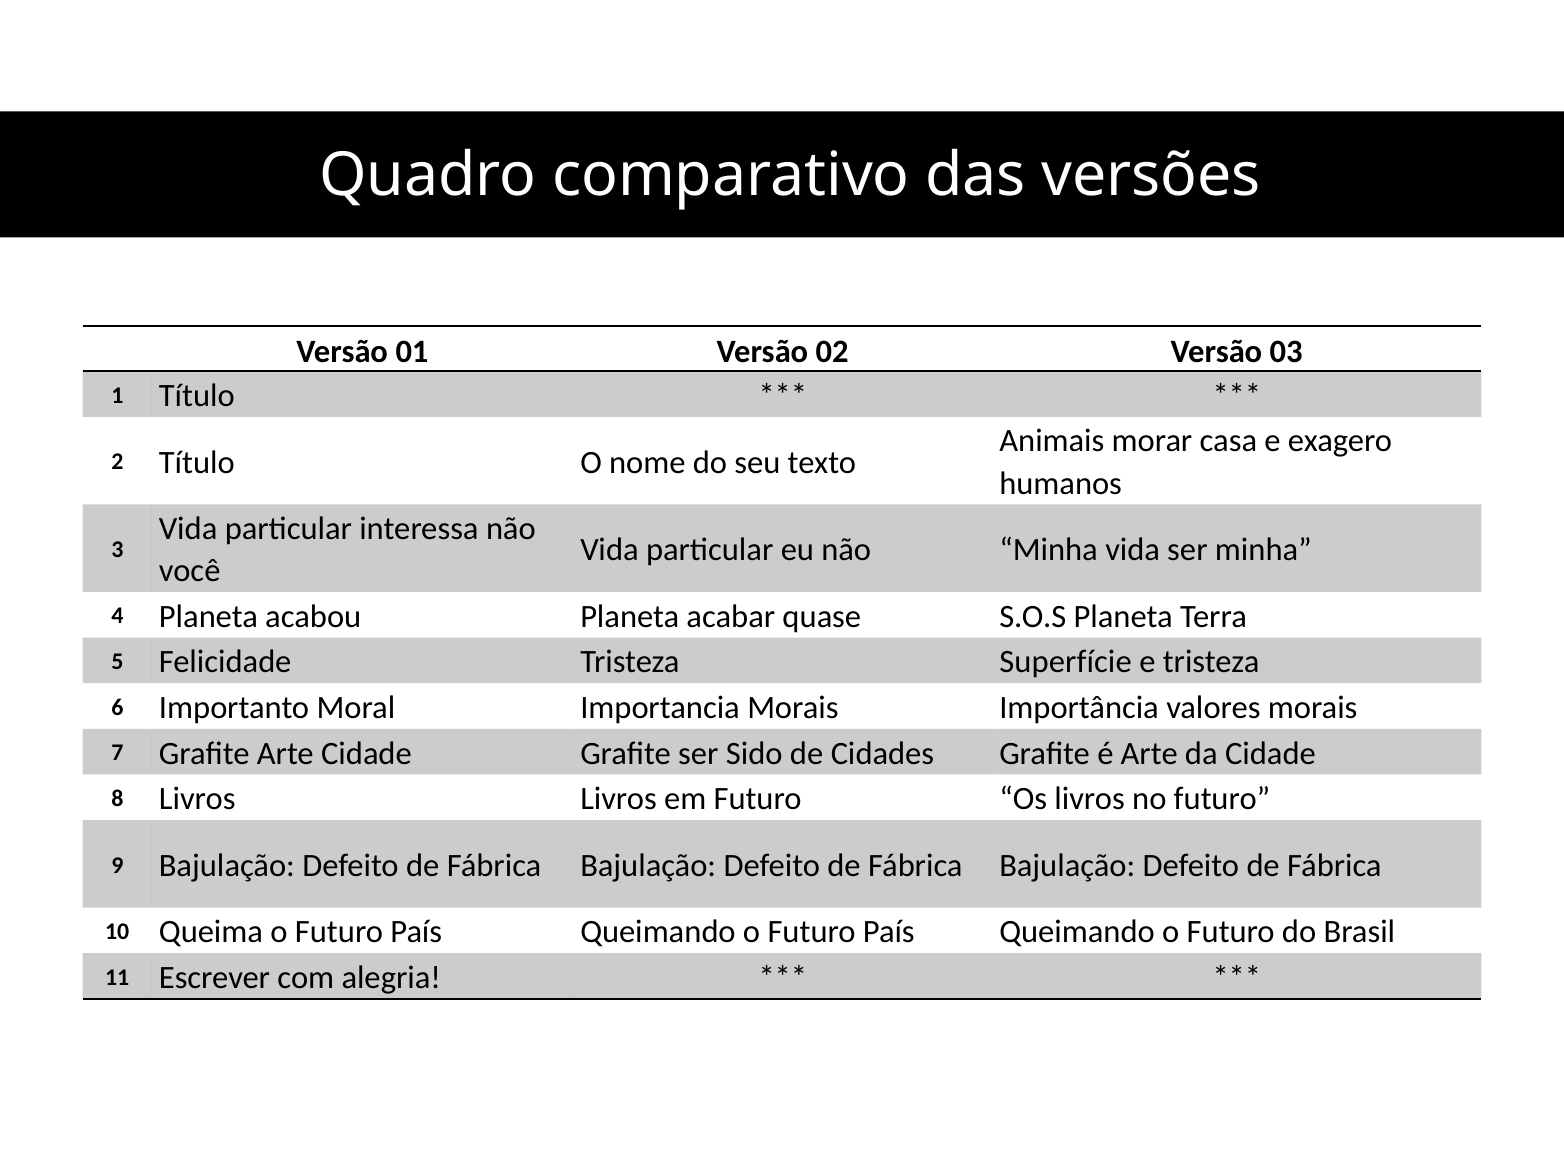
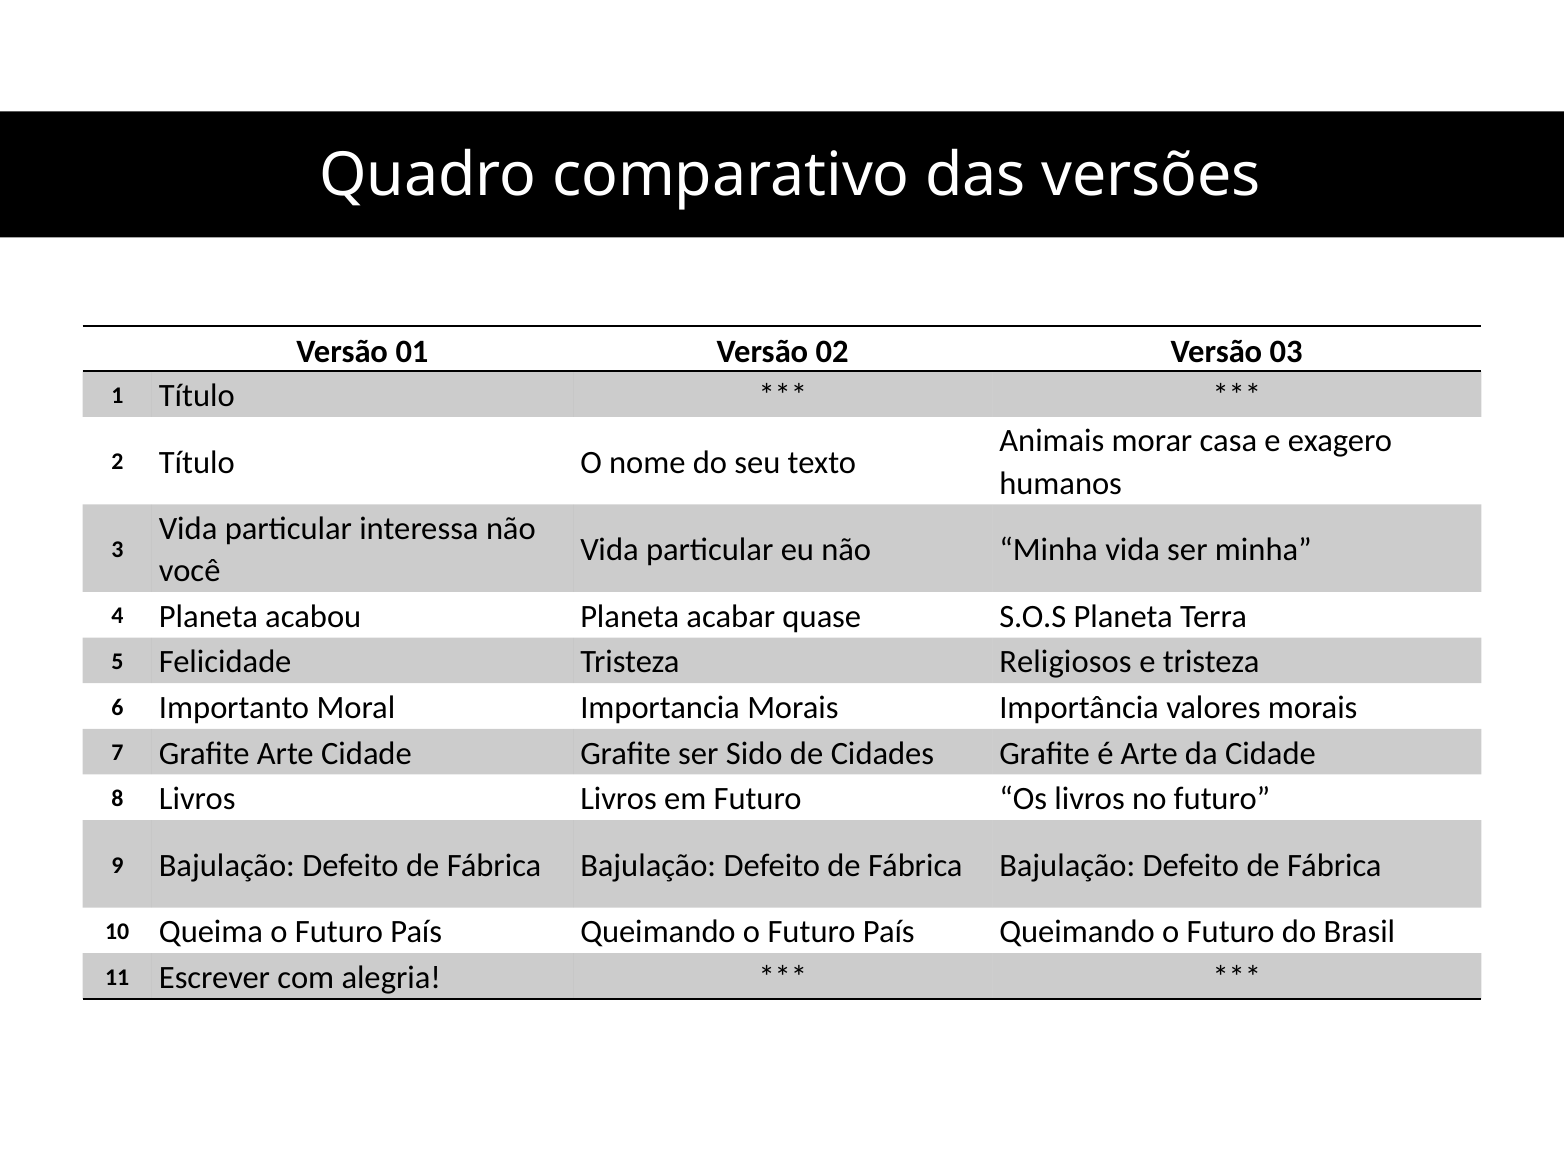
Superfície: Superfície -> Religiosos (1066, 662)
